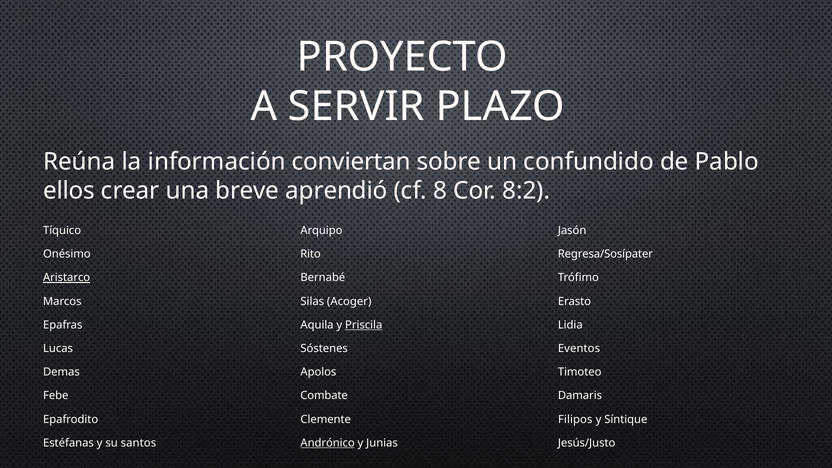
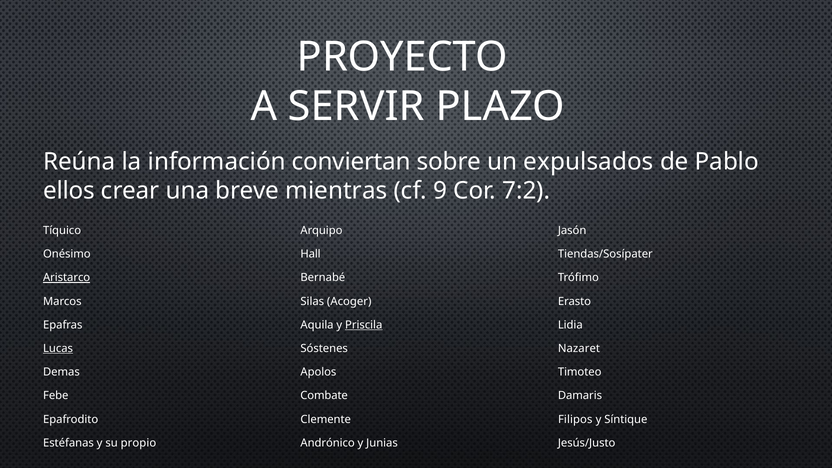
confundido: confundido -> expulsados (589, 162)
aprendió: aprendió -> mientras (336, 191)
8: 8 -> 9 (440, 191)
8:2: 8:2 -> 7:2 (526, 191)
Rito: Rito -> Hall (311, 254)
Regresa/Sosípater: Regresa/Sosípater -> Tiendas/Sosípater (605, 254)
Lucas underline: none -> present (58, 349)
Eventos: Eventos -> Nazaret (579, 349)
santos: santos -> propio (138, 443)
Andrónico underline: present -> none (328, 443)
